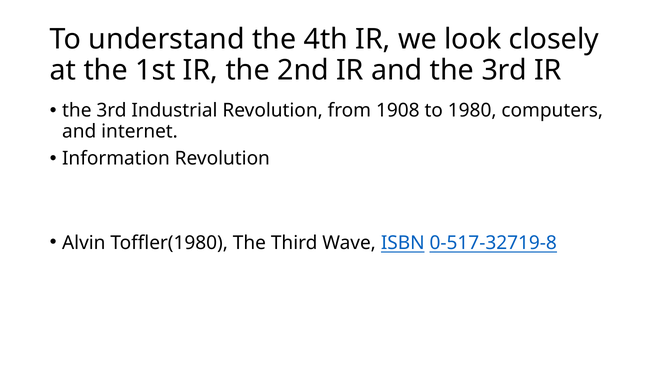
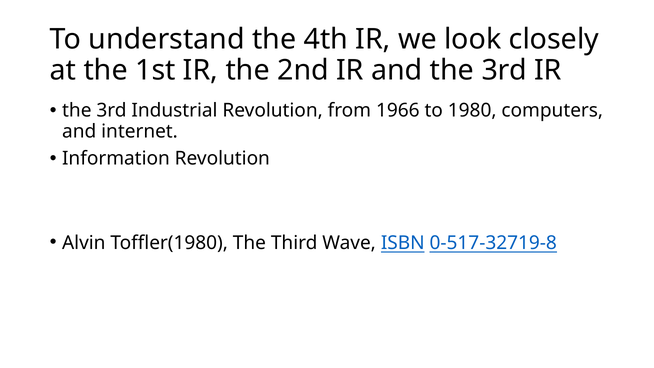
1908: 1908 -> 1966 (398, 111)
